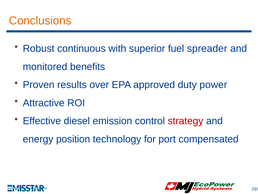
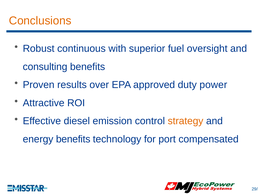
spreader: spreader -> oversight (207, 48)
monitored: monitored -> consulting (45, 67)
strategy colour: red -> orange (186, 121)
energy position: position -> benefits (73, 139)
